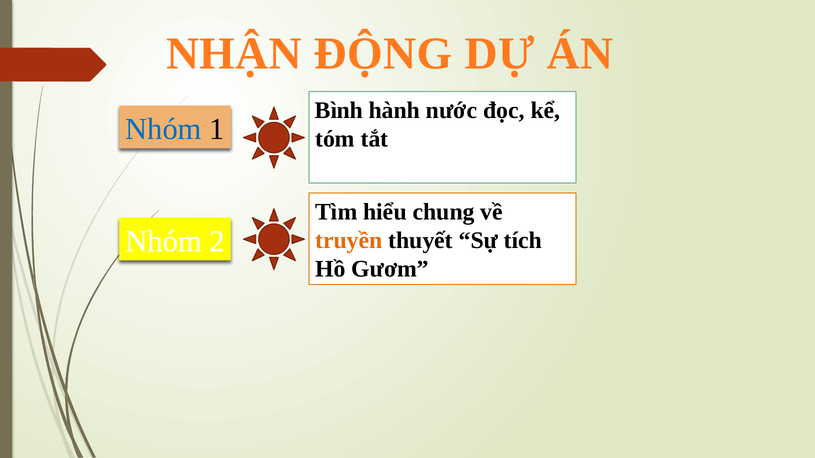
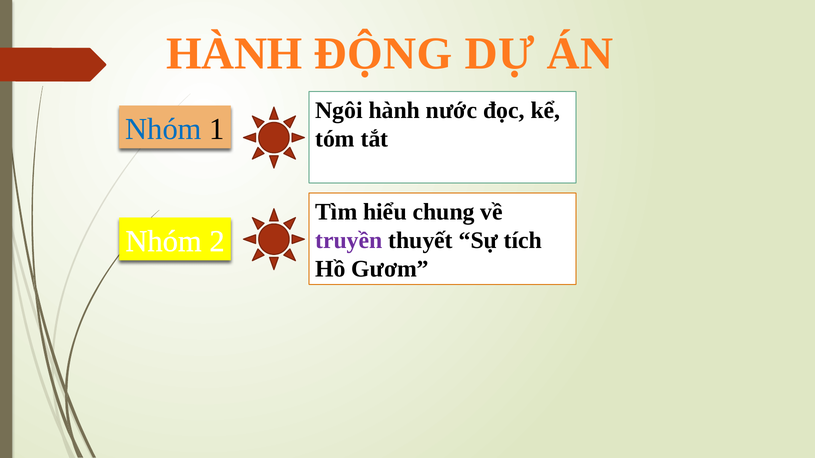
NHẬN: NHẬN -> HÀNH (234, 54)
Bình: Bình -> Ngôi (339, 110)
truyền colour: orange -> purple (349, 241)
